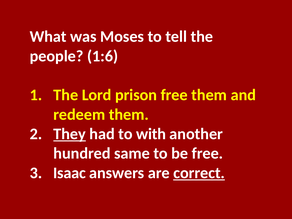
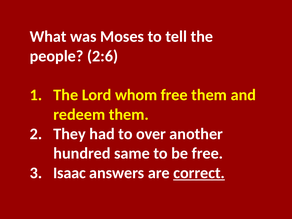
1:6: 1:6 -> 2:6 (103, 56)
prison: prison -> whom (136, 95)
They underline: present -> none (70, 134)
with: with -> over (151, 134)
